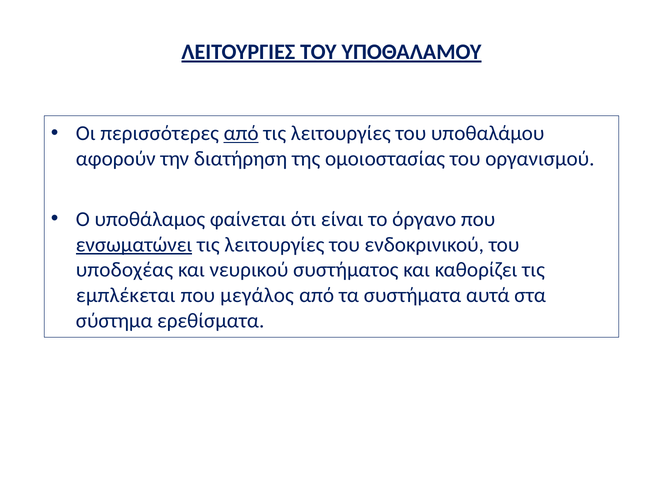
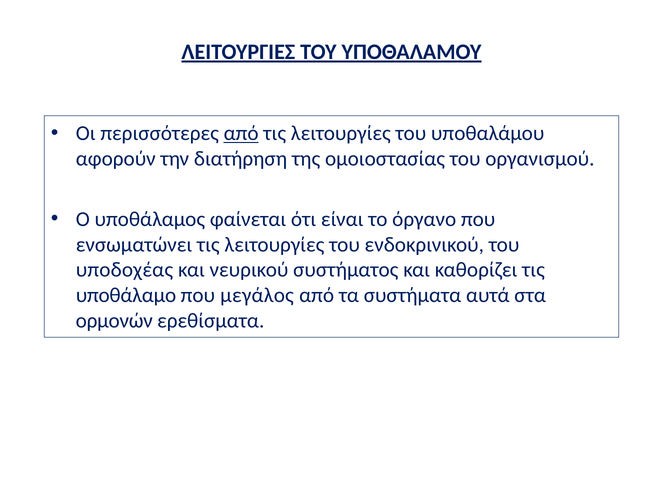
ενσωματώνει underline: present -> none (134, 245)
εμπλέκεται: εμπλέκεται -> υποθάλαμο (126, 295)
σύστημα: σύστημα -> ορμονών (114, 321)
